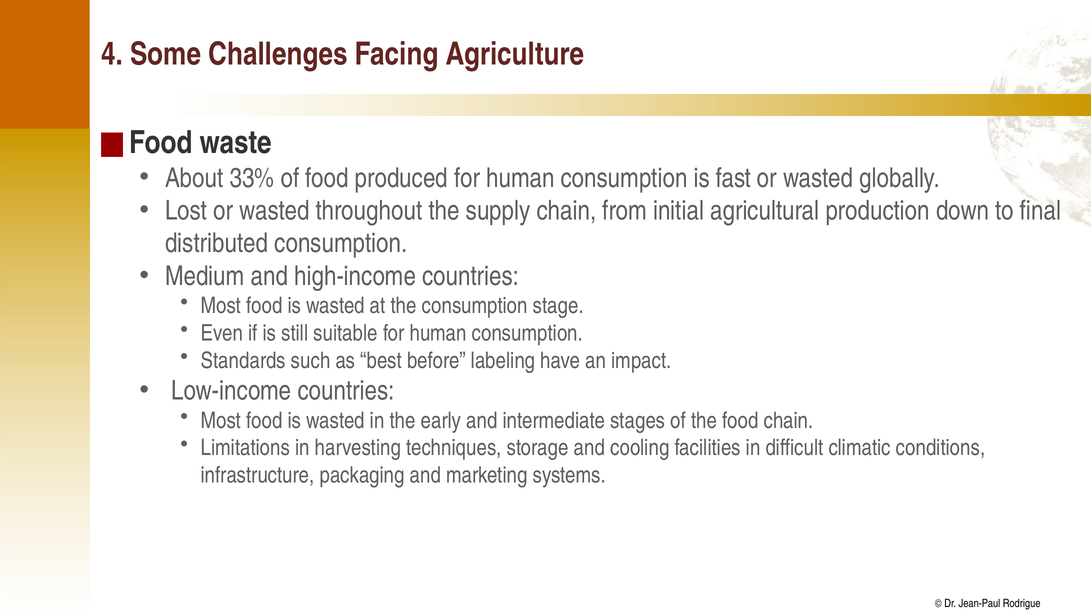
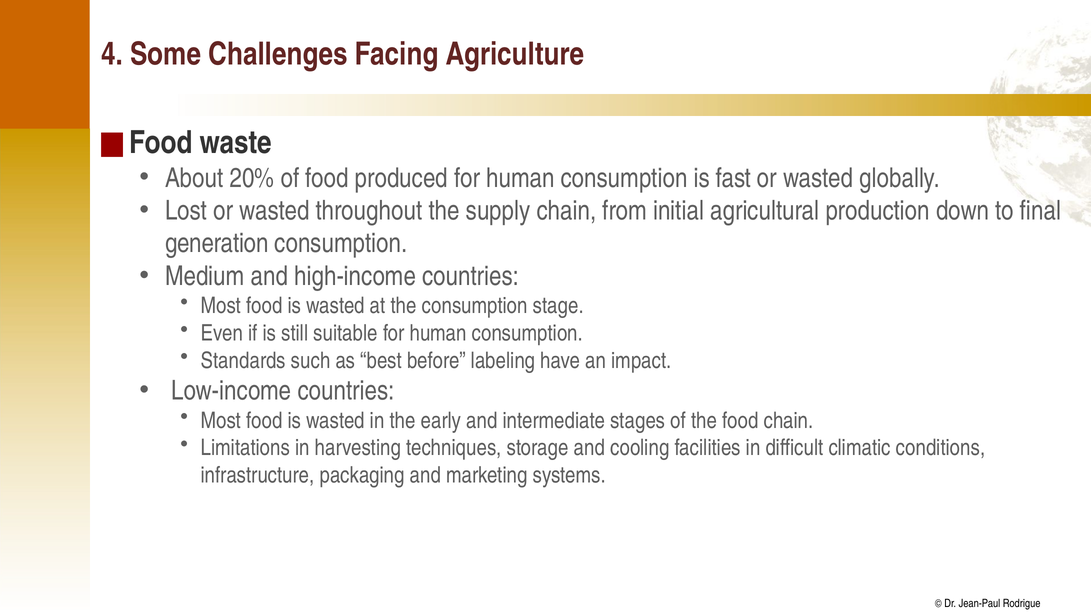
33%: 33% -> 20% (252, 178)
distributed: distributed -> generation (217, 243)
